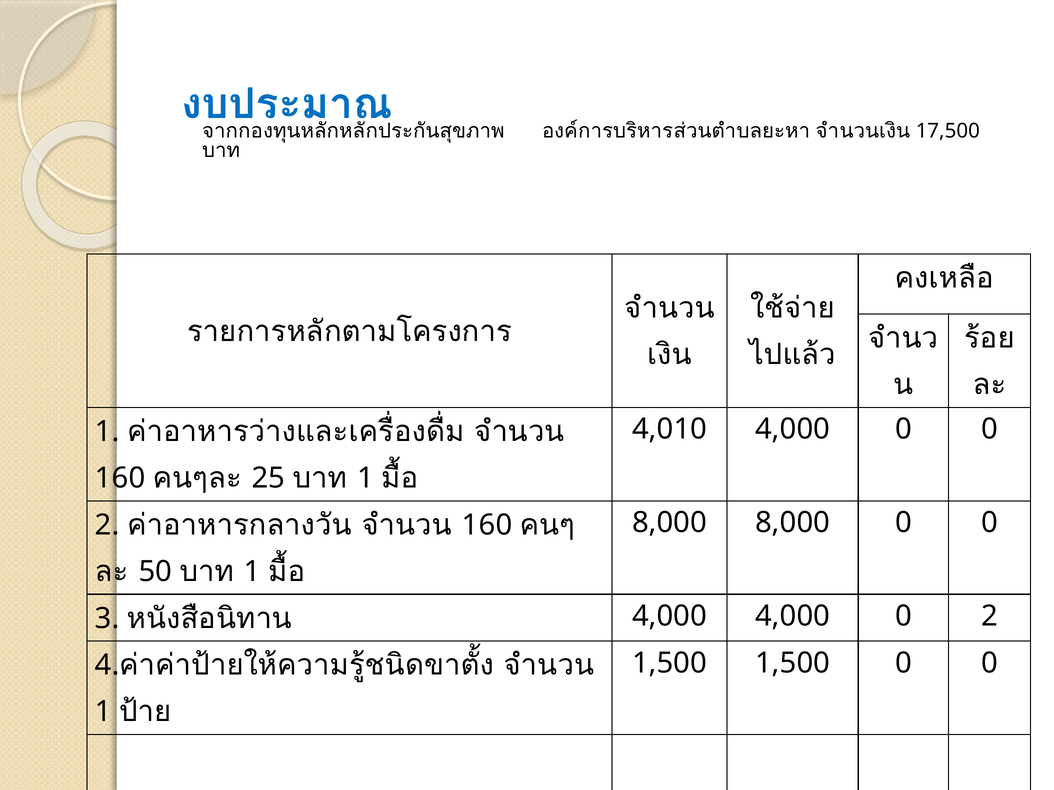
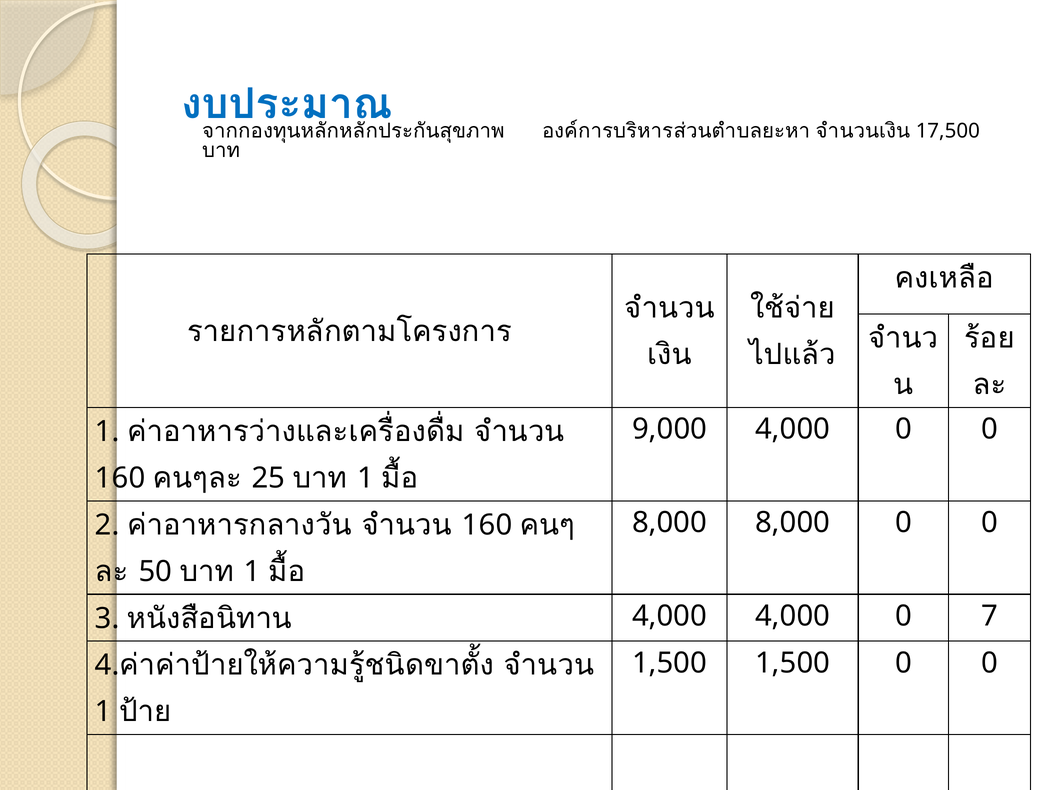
4,010: 4,010 -> 9,000 (670, 430)
4,000 0 2: 2 -> 7 (990, 617)
